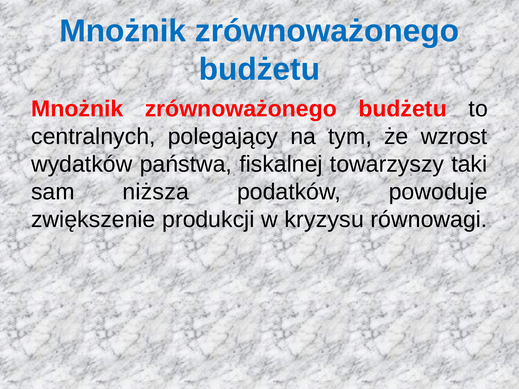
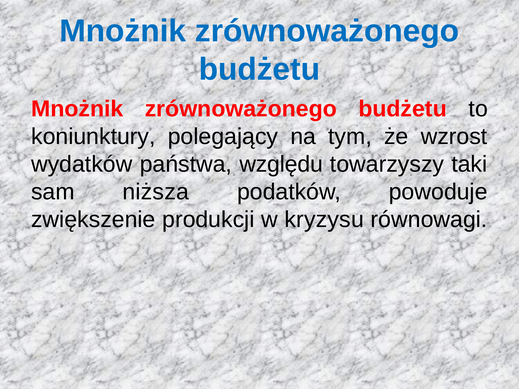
centralnych: centralnych -> koniunktury (93, 137)
fiskalnej: fiskalnej -> względu (281, 164)
